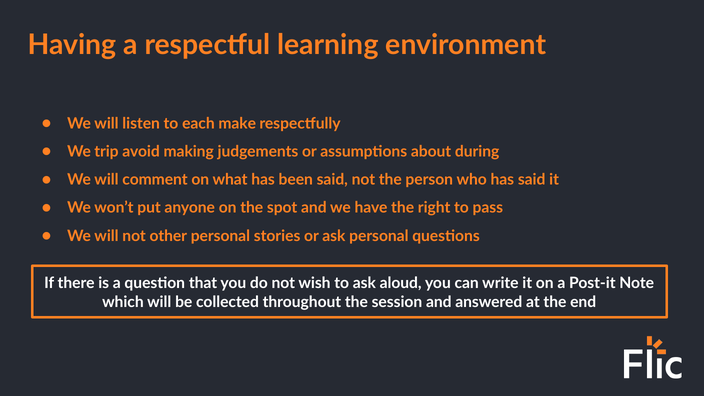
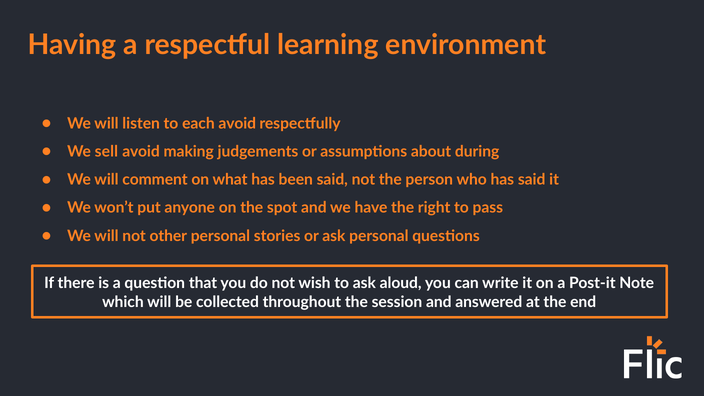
each make: make -> avoid (237, 123)
trip: trip -> sell (106, 152)
